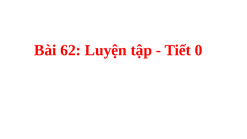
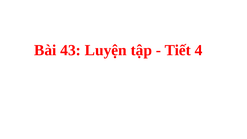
62: 62 -> 43 (71, 50)
Tiết 0: 0 -> 4 (199, 50)
